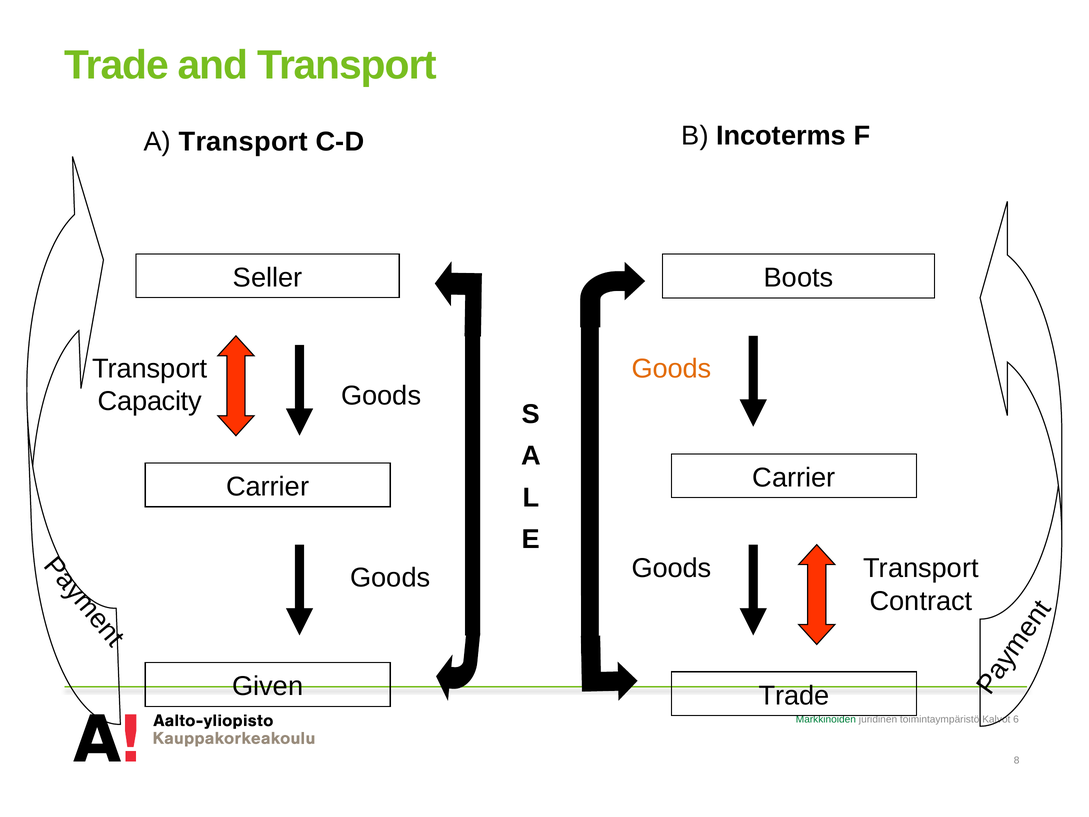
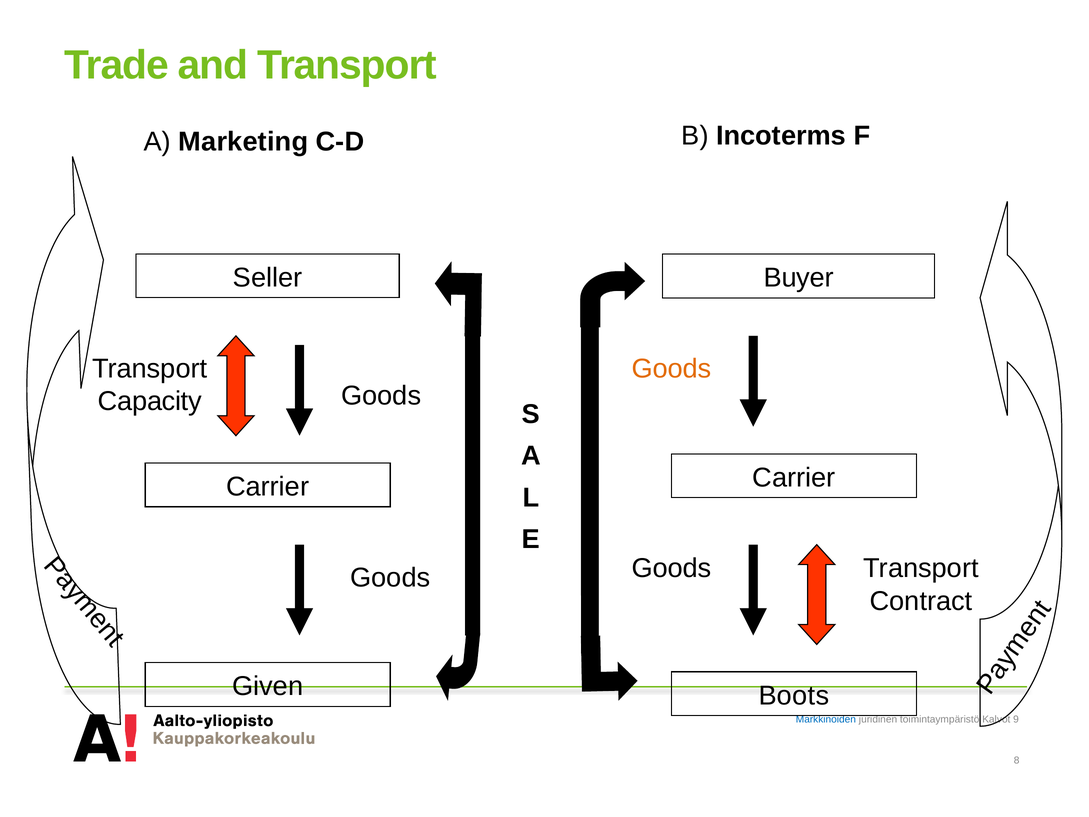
A Transport: Transport -> Marketing (243, 142)
Boots: Boots -> Buyer (799, 278)
Trade: Trade -> Boots (794, 695)
Markkinoiden colour: green -> blue (826, 719)
6: 6 -> 9 (1016, 719)
